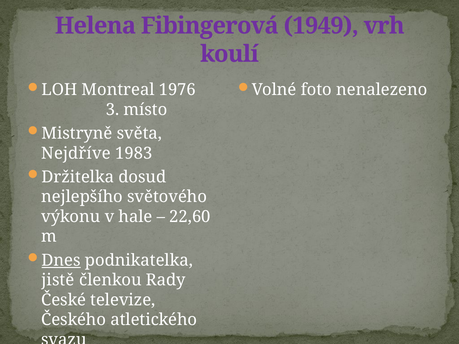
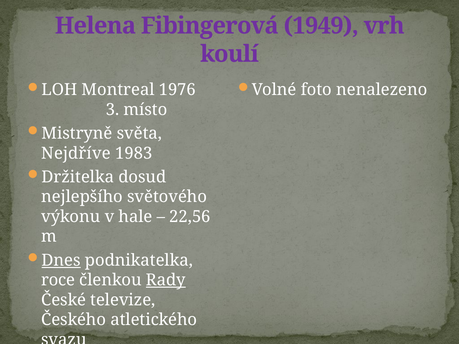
22,60: 22,60 -> 22,56 (190, 217)
jistě: jistě -> roce (58, 280)
Rady underline: none -> present (166, 280)
